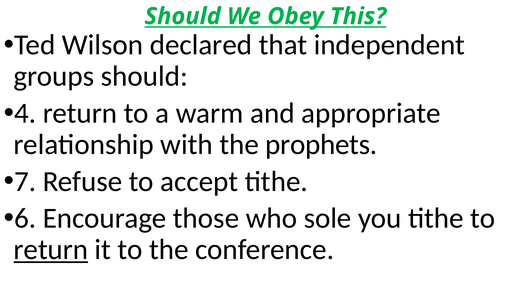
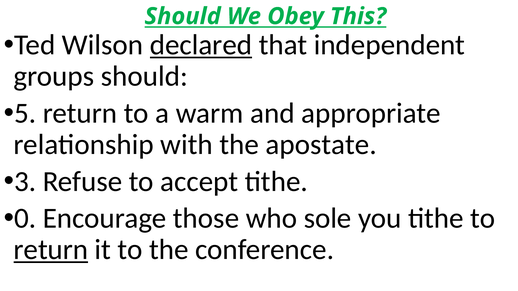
declared underline: none -> present (201, 45)
4: 4 -> 5 (25, 113)
prophets: prophets -> apostate (321, 145)
7: 7 -> 3 (25, 182)
6: 6 -> 0 (25, 219)
